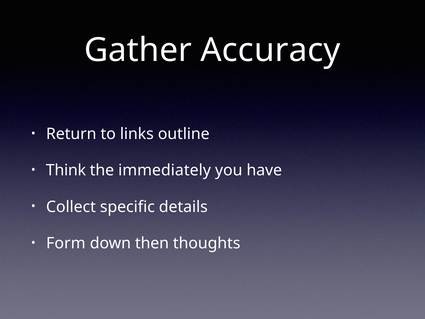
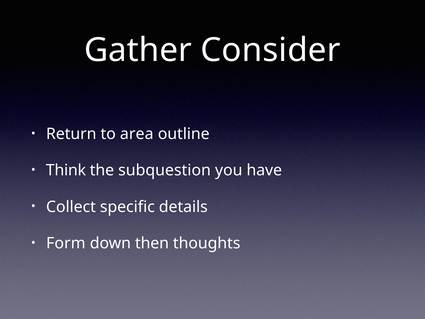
Accuracy: Accuracy -> Consider (270, 50)
links: links -> area (137, 134)
immediately: immediately -> subquestion (165, 170)
